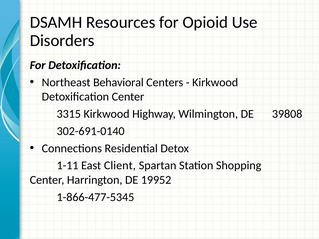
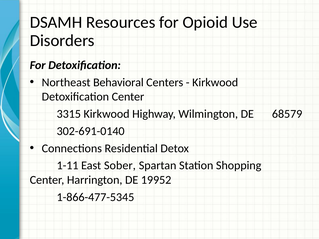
39808: 39808 -> 68579 (287, 114)
Client: Client -> Sober (120, 166)
